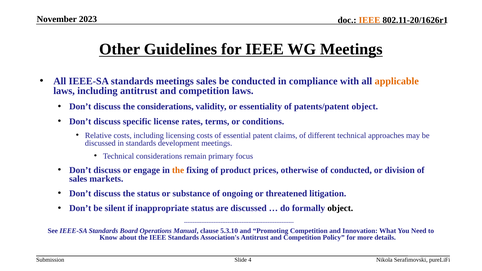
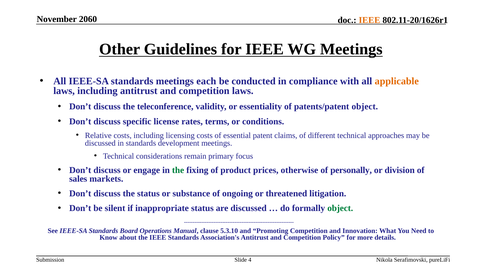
2023: 2023 -> 2060 (88, 19)
meetings sales: sales -> each (206, 81)
the considerations: considerations -> teleconference (165, 107)
the colour: orange -> green (178, 170)
of conducted: conducted -> personally (351, 170)
object colour: black -> green (340, 208)
